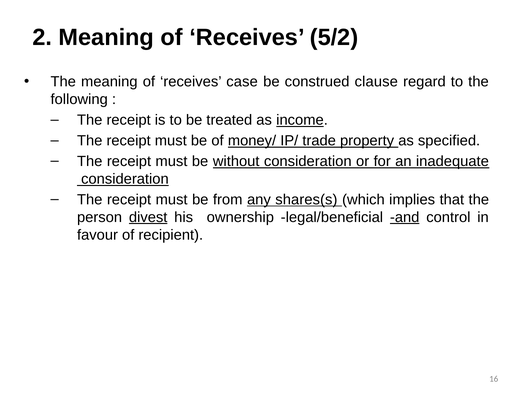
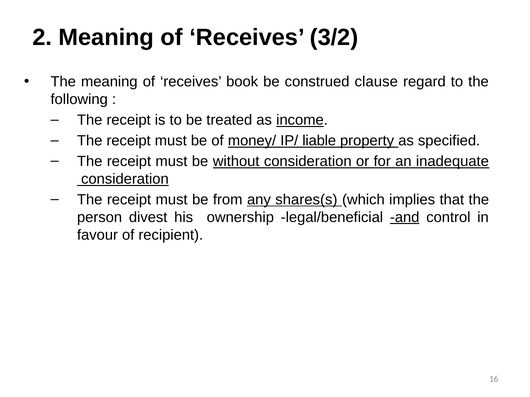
5/2: 5/2 -> 3/2 (334, 38)
case: case -> book (242, 82)
trade: trade -> liable (319, 141)
divest underline: present -> none (148, 218)
